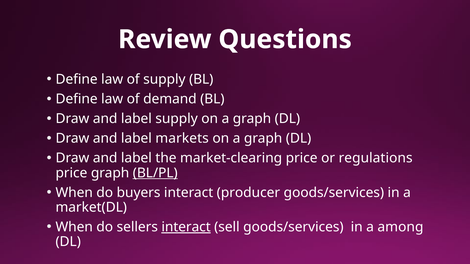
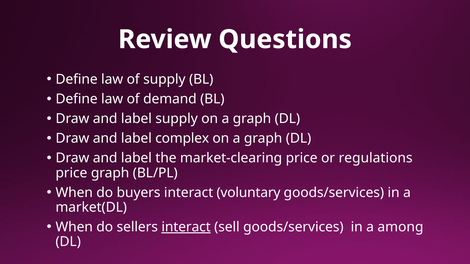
markets: markets -> complex (182, 139)
BL/PL underline: present -> none (155, 173)
producer: producer -> voluntary (248, 193)
